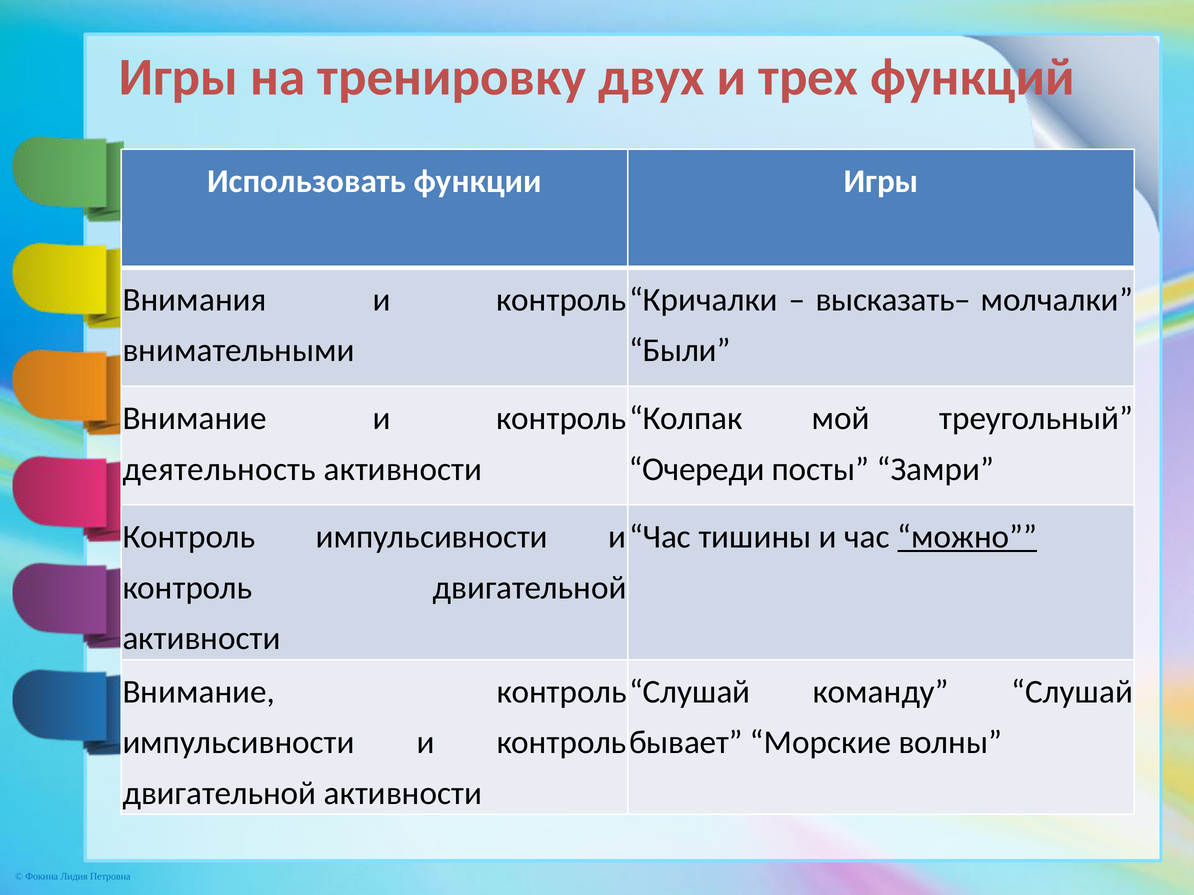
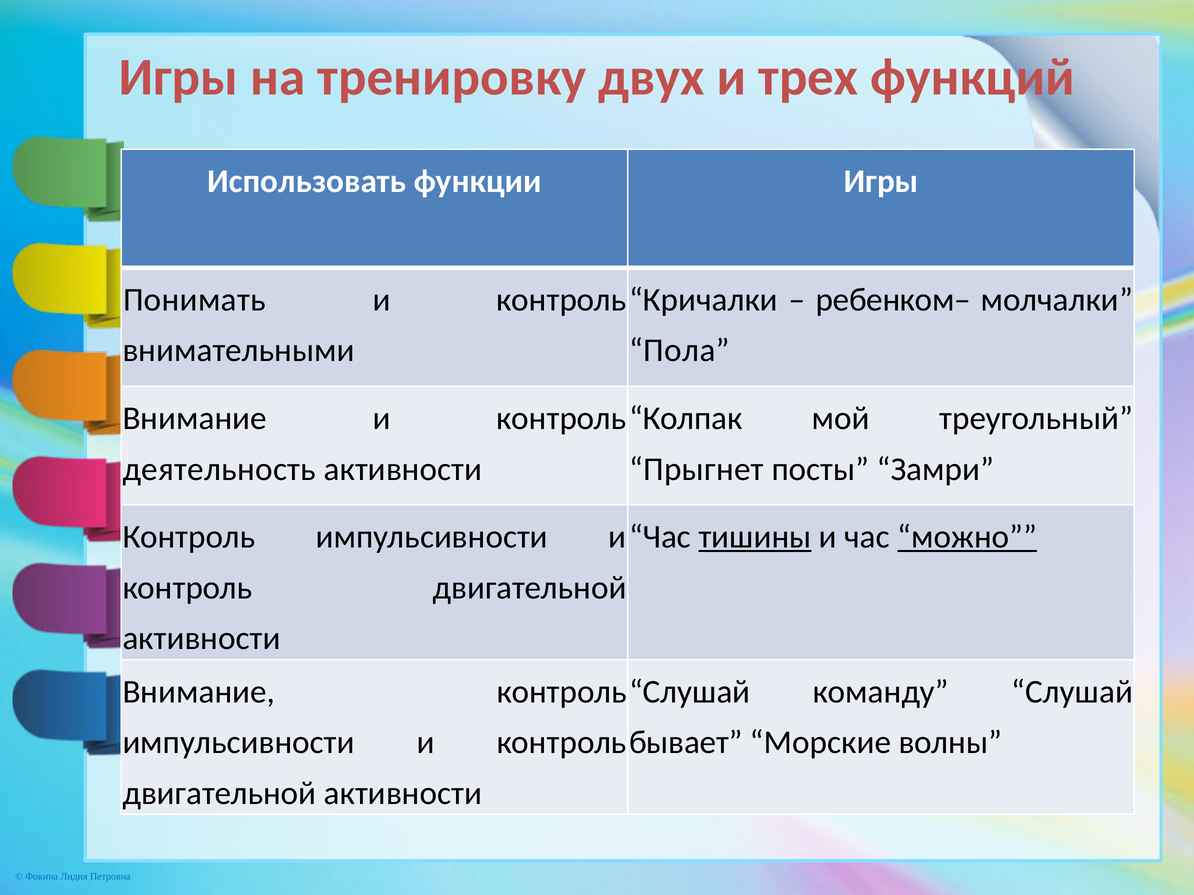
Внимания: Внимания -> Понимать (194, 300)
высказать–: высказать– -> ребенком– (893, 300)
Были: Были -> Пола (679, 351)
Очереди: Очереди -> Прыгнет (696, 469)
тишины underline: none -> present (755, 537)
